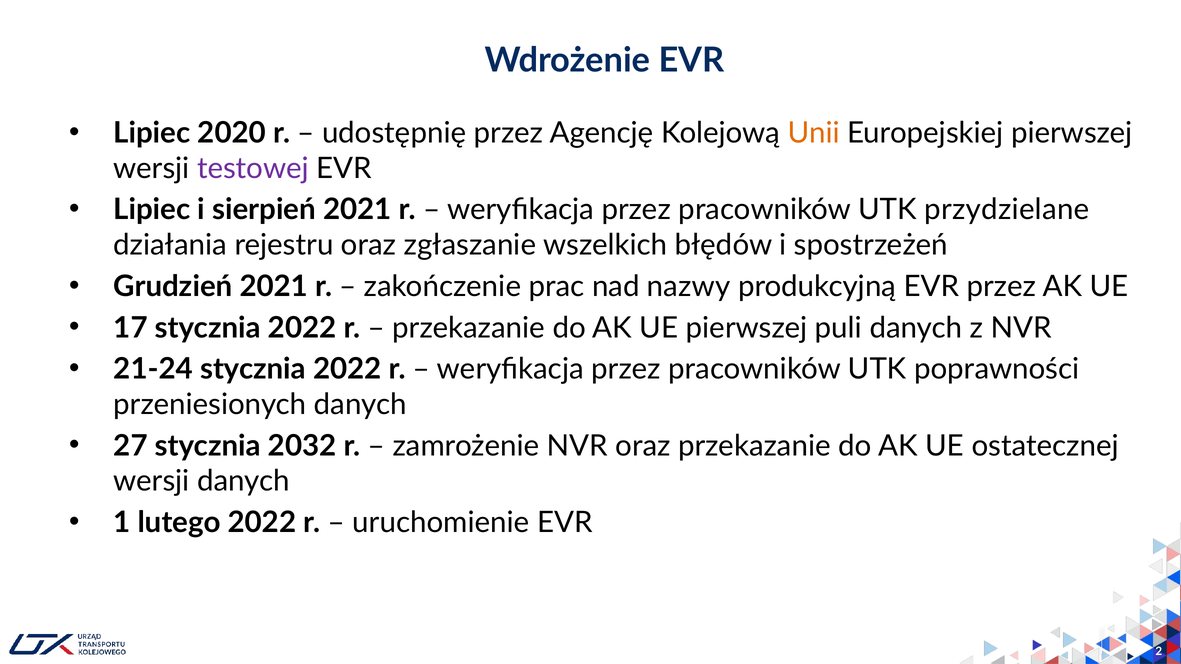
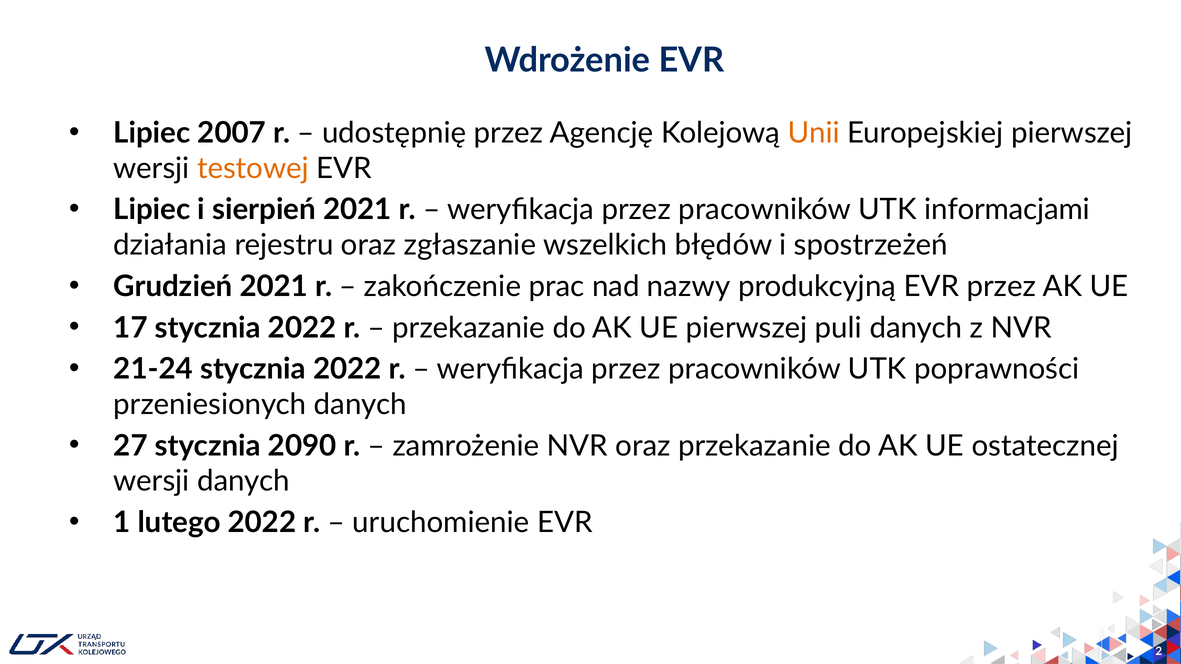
2020: 2020 -> 2007 (232, 133)
testowej colour: purple -> orange (253, 169)
przydzielane: przydzielane -> informacjami (1007, 210)
2032: 2032 -> 2090 (302, 446)
